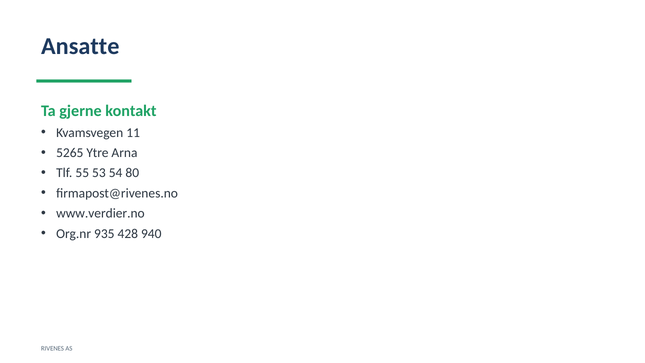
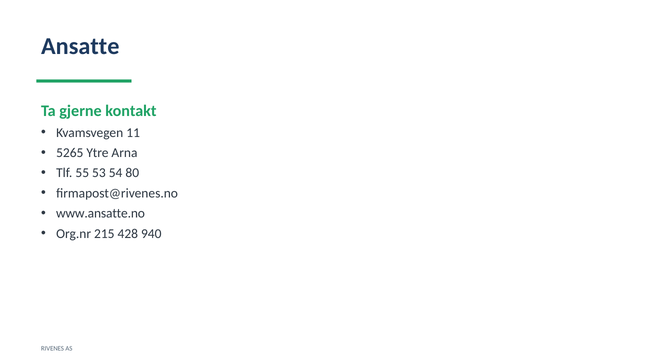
www.verdier.no: www.verdier.no -> www.ansatte.no (100, 213)
935: 935 -> 215 (104, 233)
